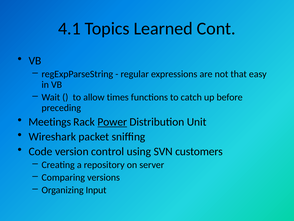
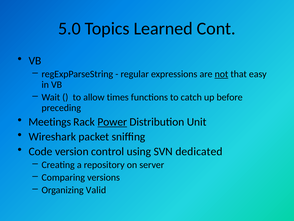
4.1: 4.1 -> 5.0 (69, 28)
not underline: none -> present (221, 74)
customers: customers -> dedicated (199, 151)
Input: Input -> Valid (96, 190)
